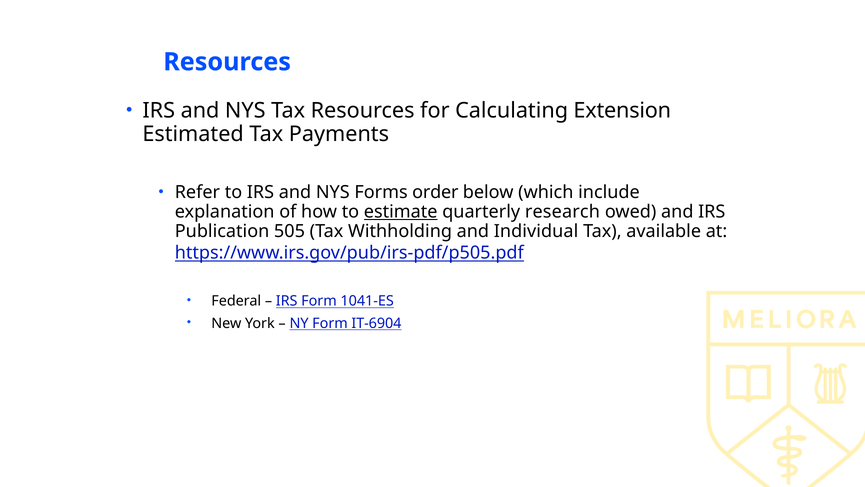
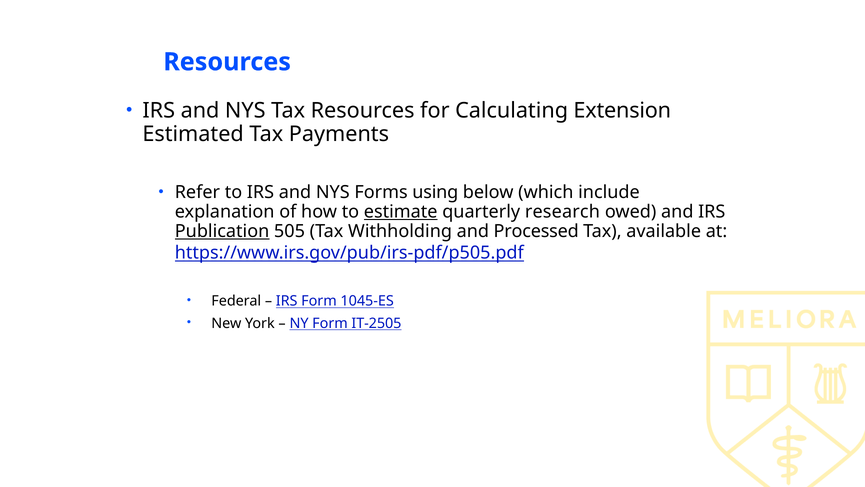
order: order -> using (435, 192)
Publication underline: none -> present (222, 231)
Individual: Individual -> Processed (536, 231)
1041-ES: 1041-ES -> 1045-ES (367, 301)
IT-6904: IT-6904 -> IT-2505 (376, 323)
